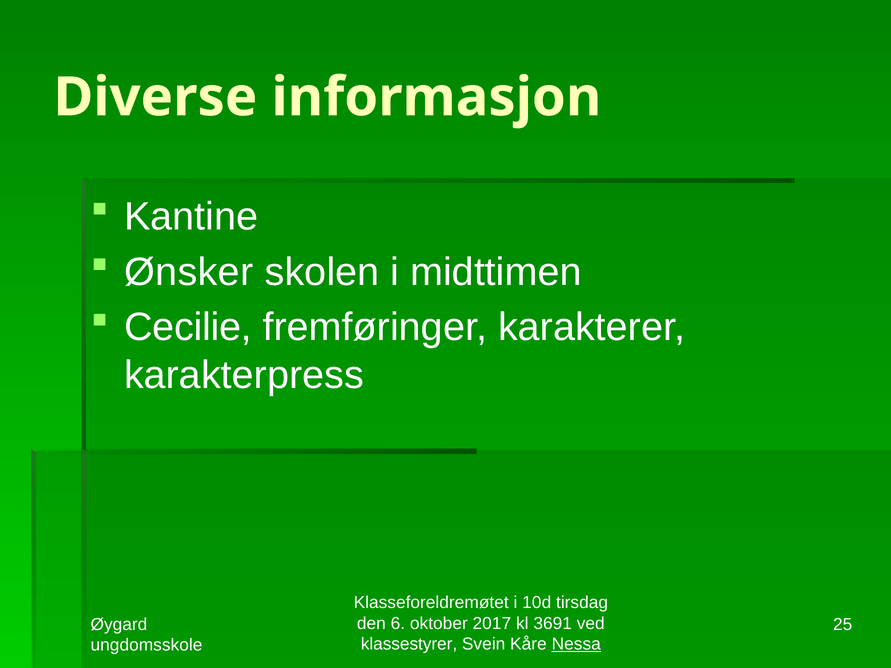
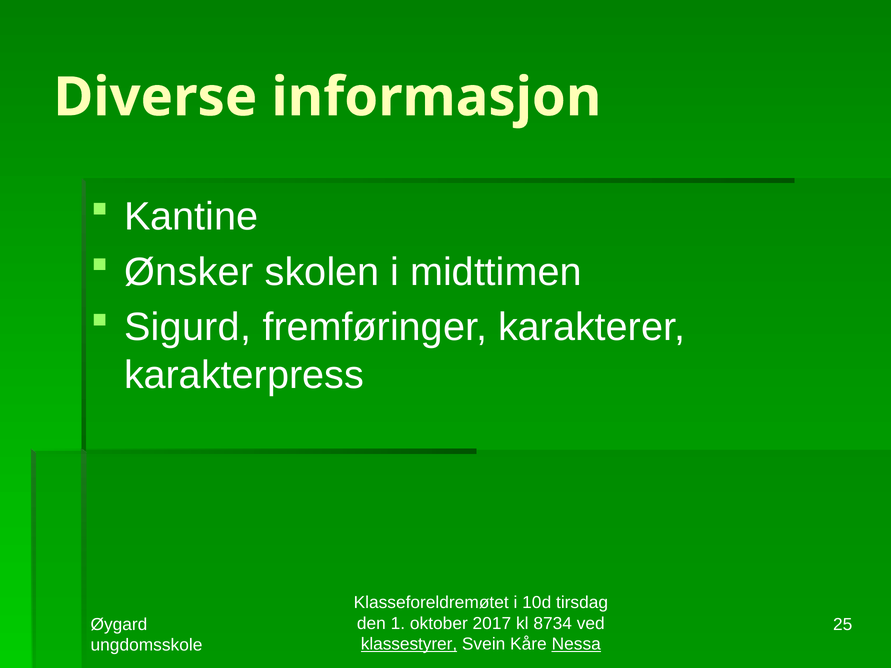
Cecilie: Cecilie -> Sigurd (188, 328)
6: 6 -> 1 (398, 624)
3691: 3691 -> 8734 (553, 624)
klassestyrer underline: none -> present (409, 644)
